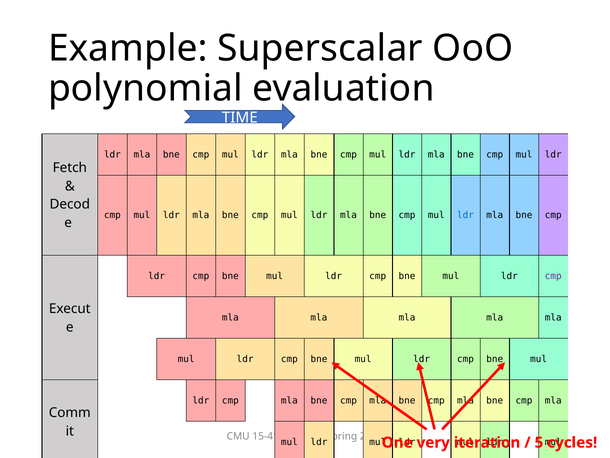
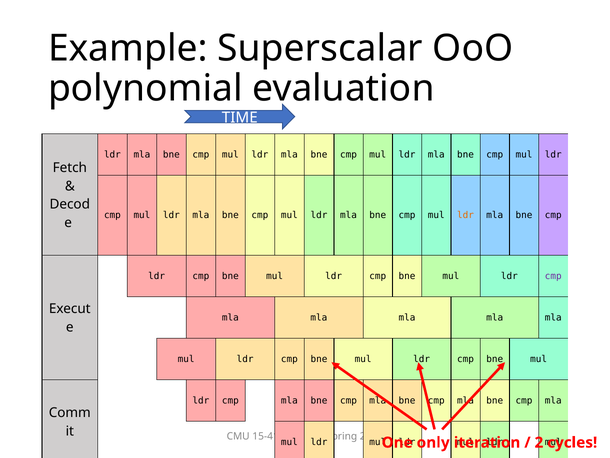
ldr colour: blue -> orange (465, 215)
very: very -> only (433, 442)
5: 5 -> 2 (539, 442)
